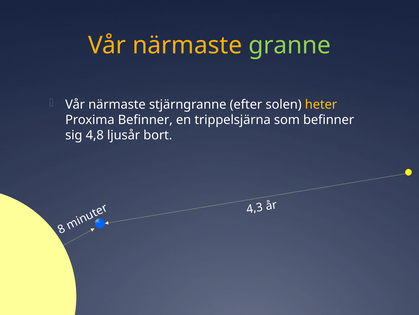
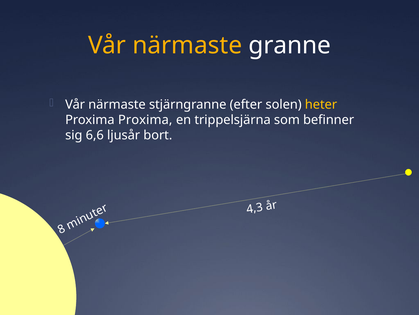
granne colour: light green -> white (290, 45)
Proxima Befinner: Befinner -> Proxima (145, 120)
4,8: 4,8 -> 6,6 (95, 135)
